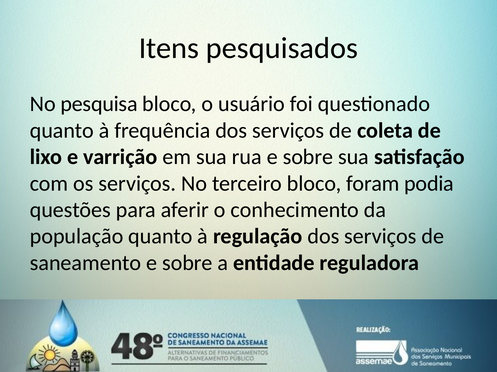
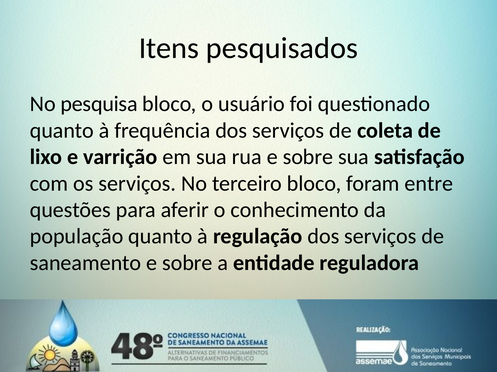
podia: podia -> entre (429, 184)
